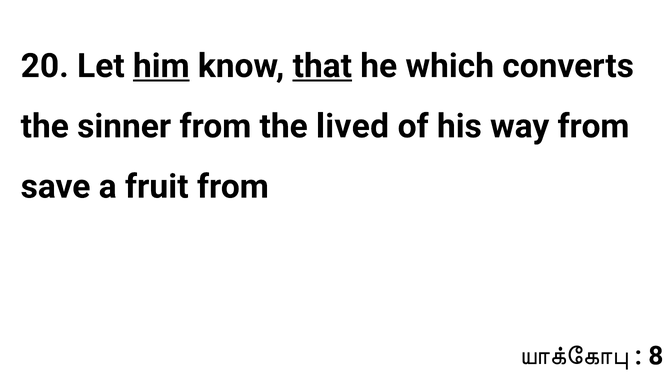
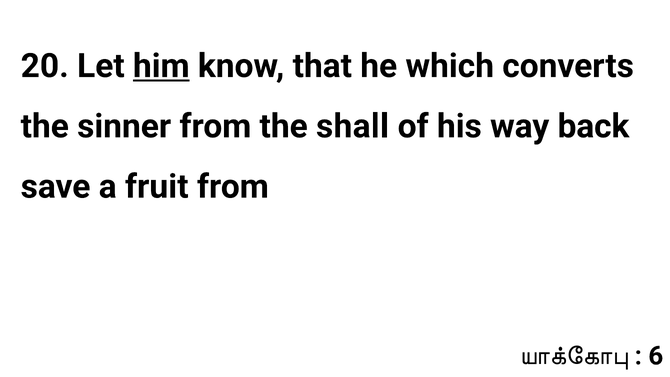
that underline: present -> none (322, 66)
lived: lived -> shall (353, 126)
way from: from -> back (593, 126)
8: 8 -> 6 (656, 356)
